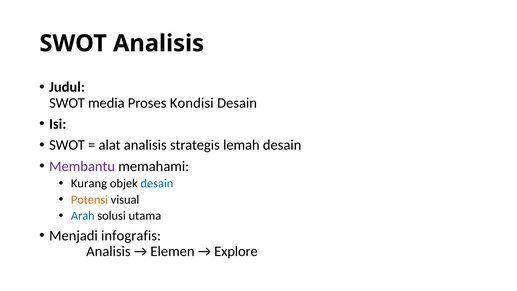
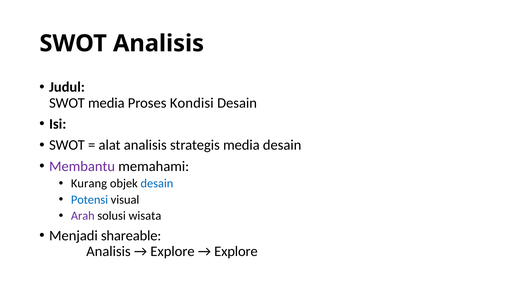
strategis lemah: lemah -> media (241, 145)
Potensi colour: orange -> blue (89, 199)
Arah colour: blue -> purple (83, 216)
utama: utama -> wisata (145, 216)
infografis: infografis -> shareable (131, 235)
Elemen: Elemen -> Explore (173, 251)
